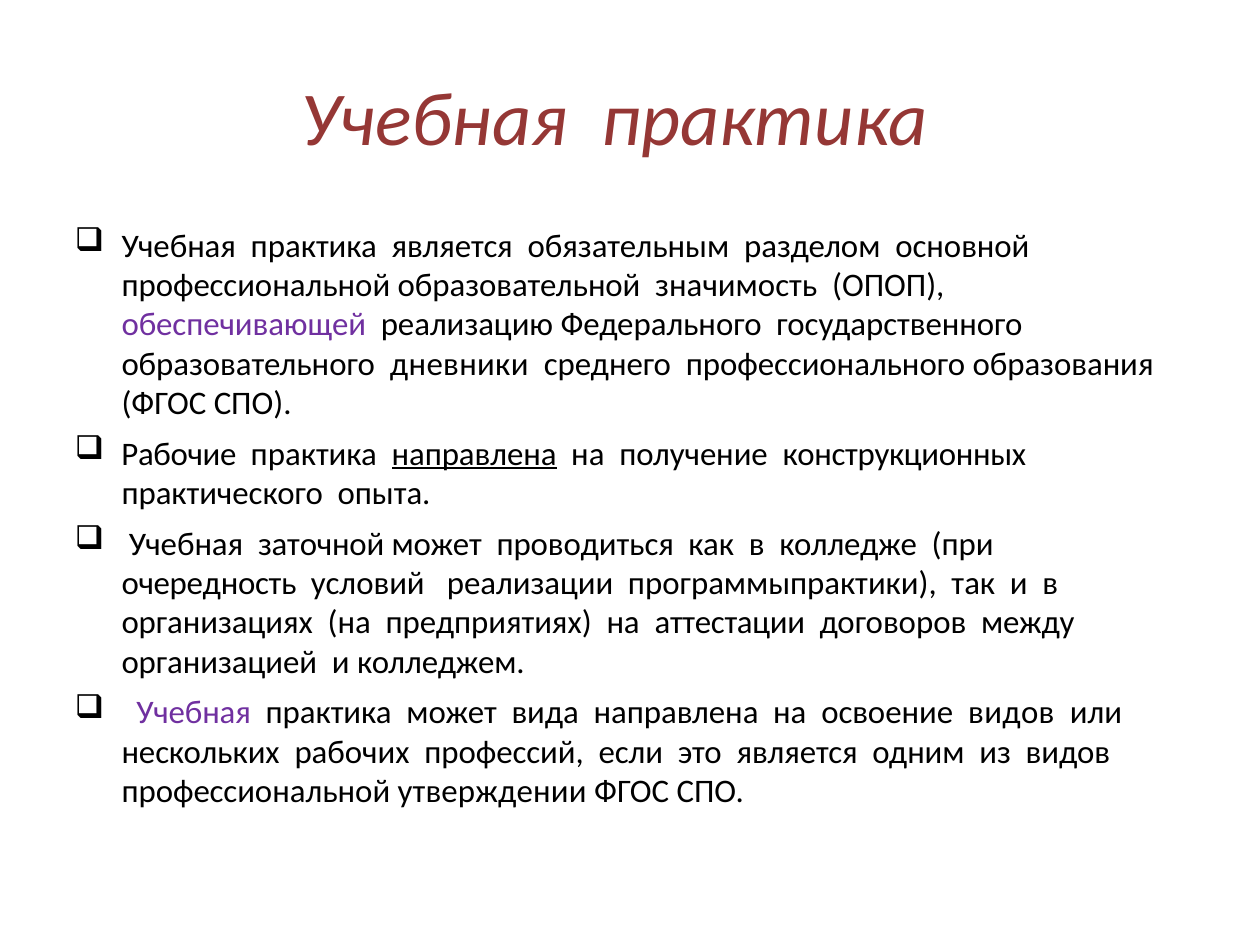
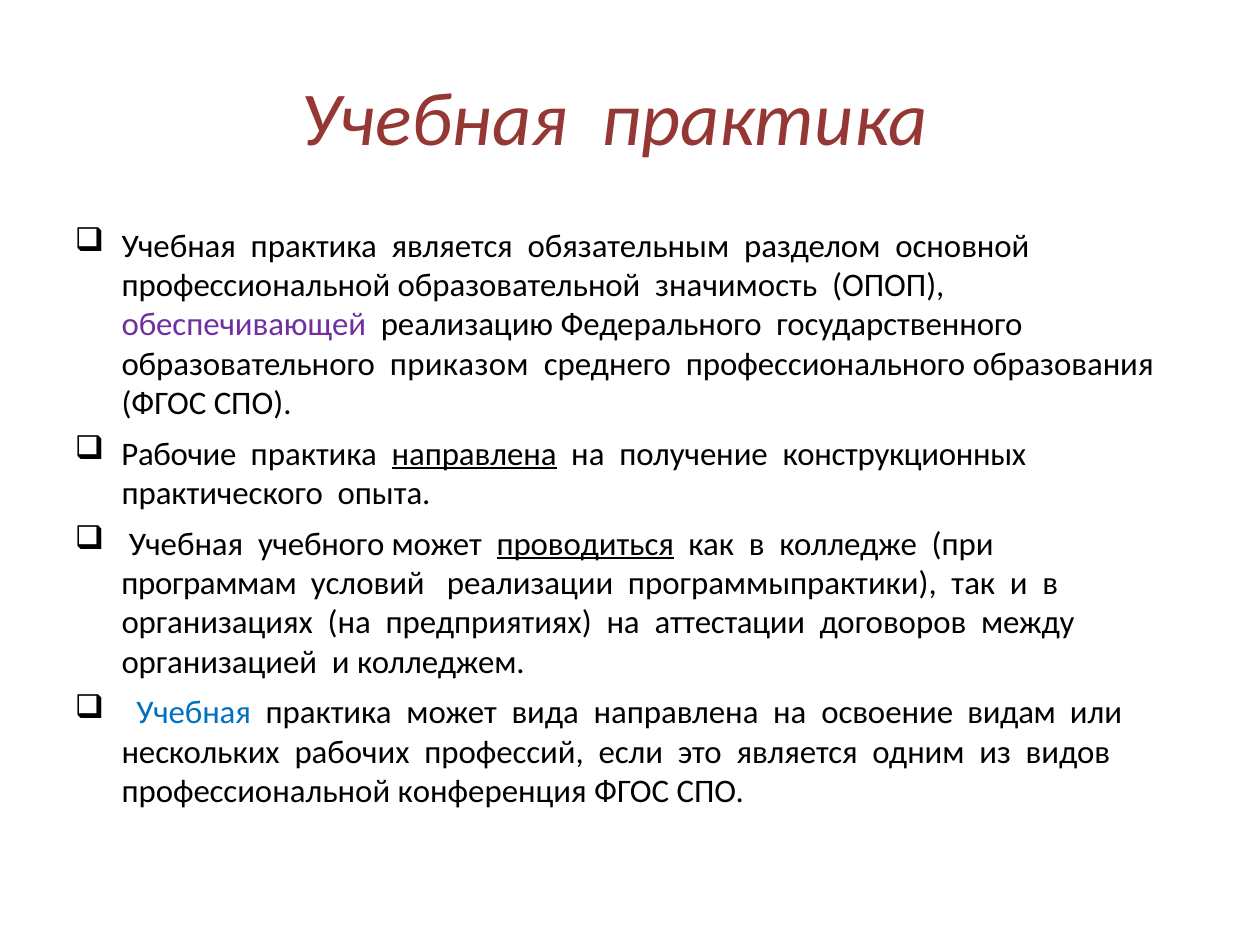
дневники: дневники -> приказом (459, 365)
заточной: заточной -> учебного (321, 545)
проводиться underline: none -> present (585, 545)
очередность: очередность -> программам (209, 584)
Учебная colour: purple -> blue (194, 713)
освоение видов: видов -> видам (1012, 713)
утверждении: утверждении -> конференция (492, 792)
